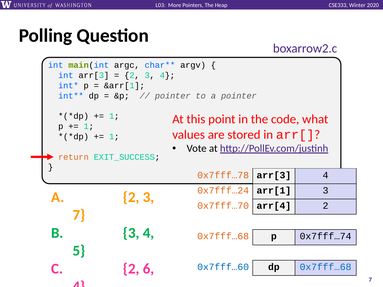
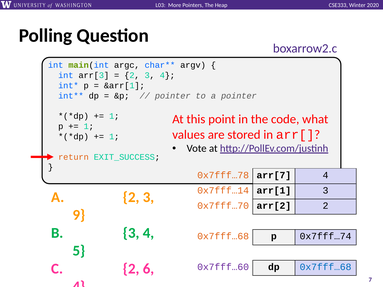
0x7fff…78 arr[3: arr[3 -> arr[7 (274, 175)
0x7fff…24: 0x7fff…24 -> 0x7fff…14 (223, 191)
arr[4: arr[4 -> arr[2 (274, 206)
7: 7 -> 9 (79, 215)
0x7fff…60 colour: blue -> purple (223, 267)
